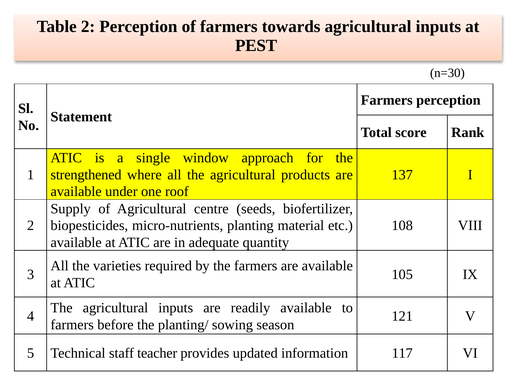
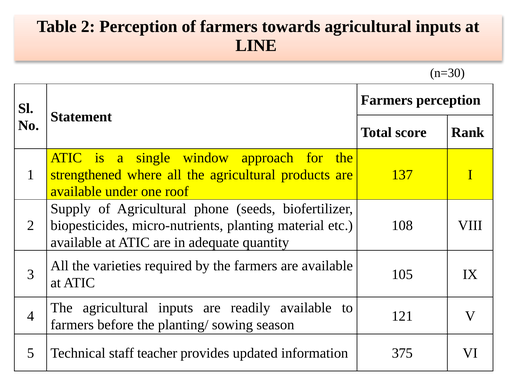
PEST: PEST -> LINE (256, 45)
centre: centre -> phone (211, 208)
117: 117 -> 375 (402, 353)
